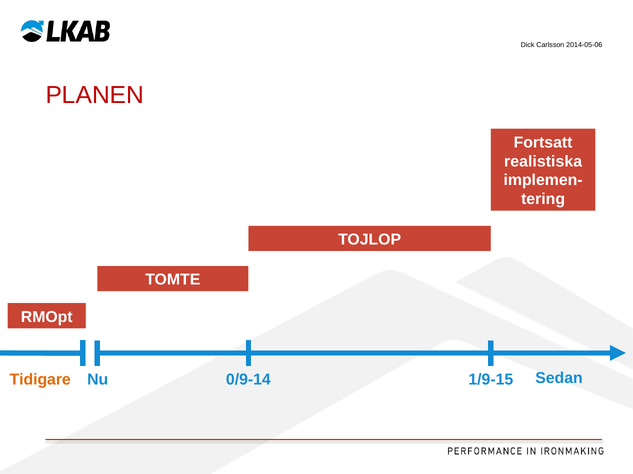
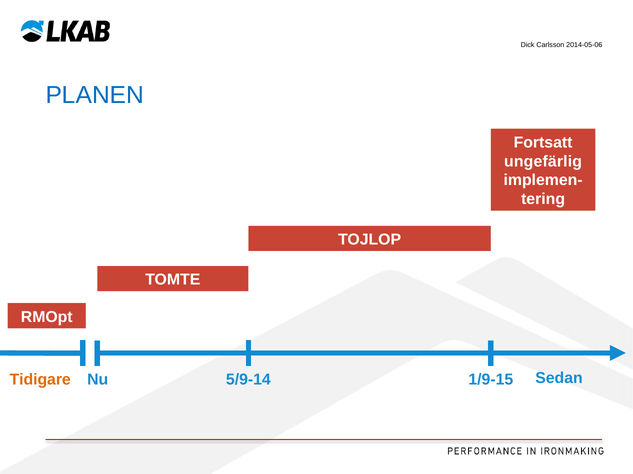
PLANEN colour: red -> blue (95, 95)
realistiska: realistiska -> ungefärlig (543, 162)
0/9-14: 0/9-14 -> 5/9-14 (248, 380)
